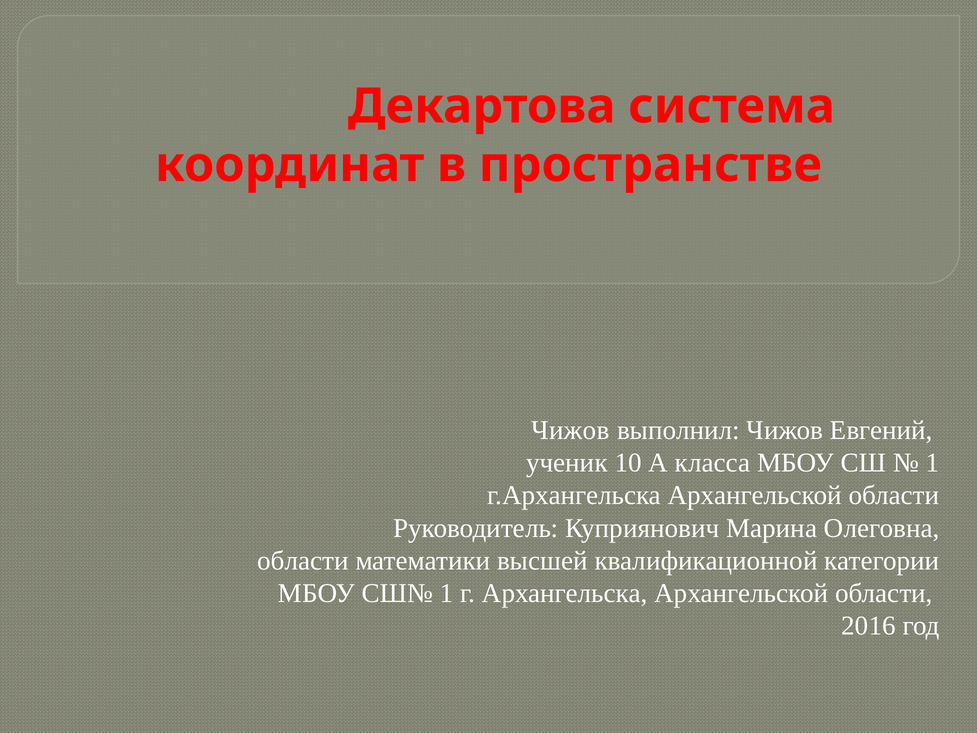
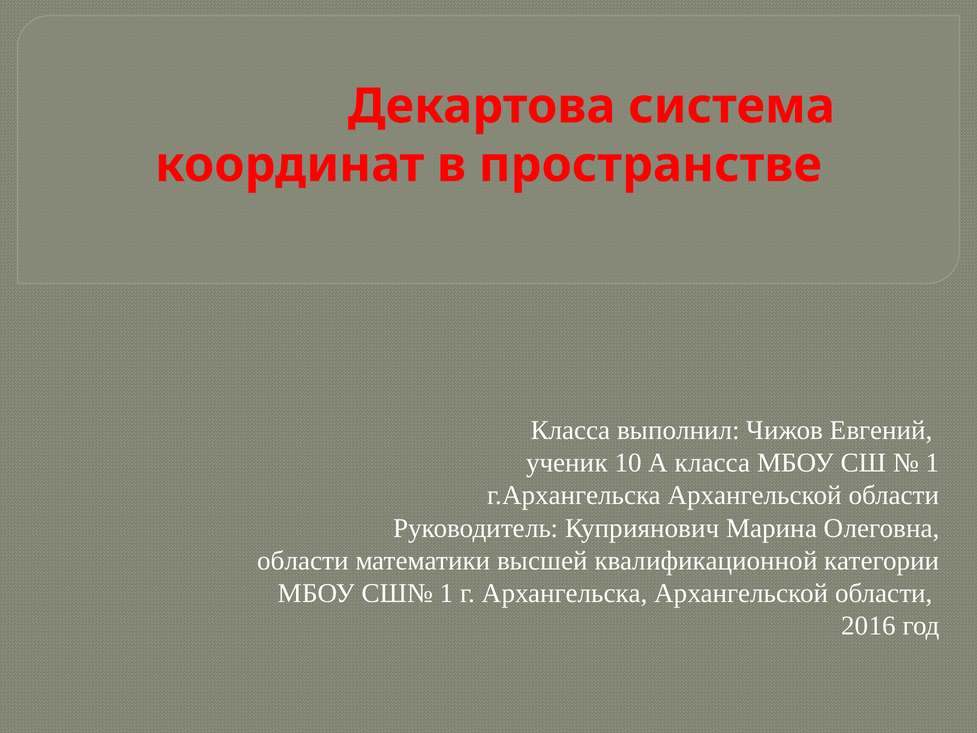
Чижов: Чижов -> Класса (571, 430)
